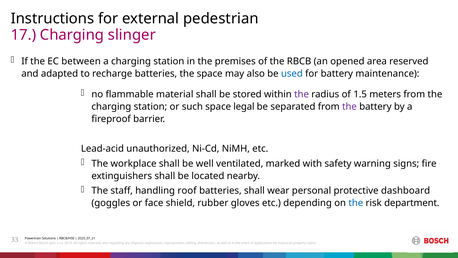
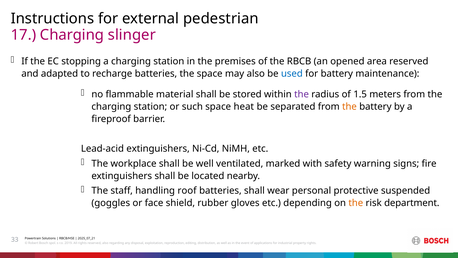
between: between -> stopping (81, 61)
legal: legal -> heat (244, 106)
the colour: purple -> orange (349, 106)
Lead-acid unauthorized: unauthorized -> extinguishers (158, 149)
dashboard: dashboard -> suspended (406, 191)
the colour: blue -> orange (356, 203)
